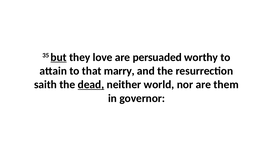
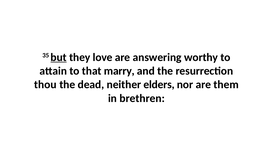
persuaded: persuaded -> answering (157, 57)
saith: saith -> thou (45, 84)
dead underline: present -> none (91, 84)
world: world -> elders (159, 84)
governor: governor -> brethren (142, 98)
